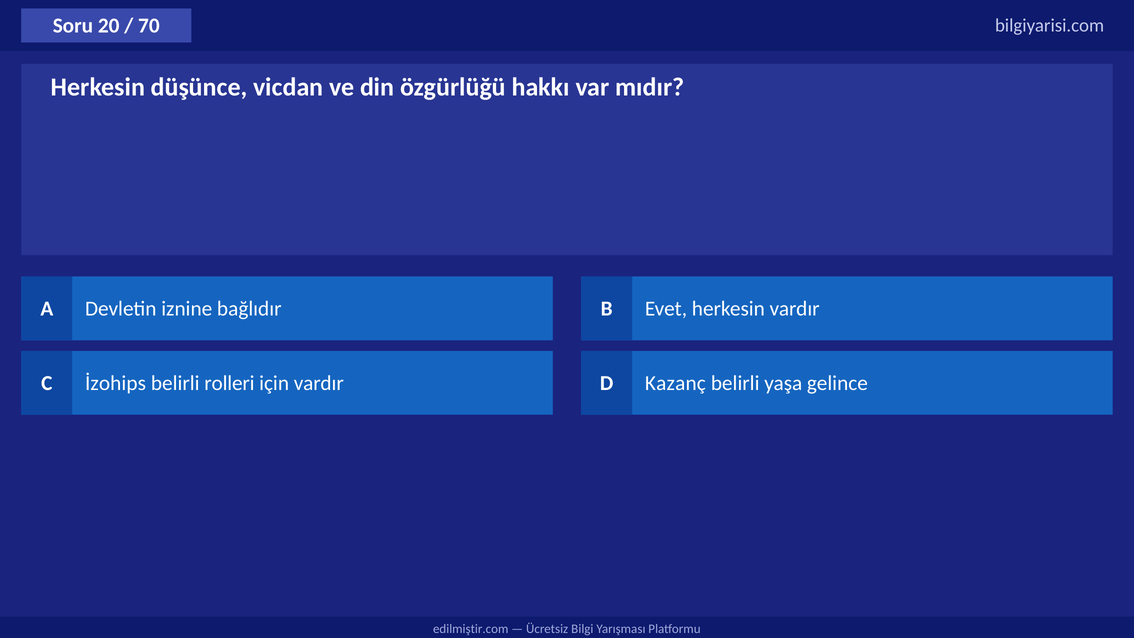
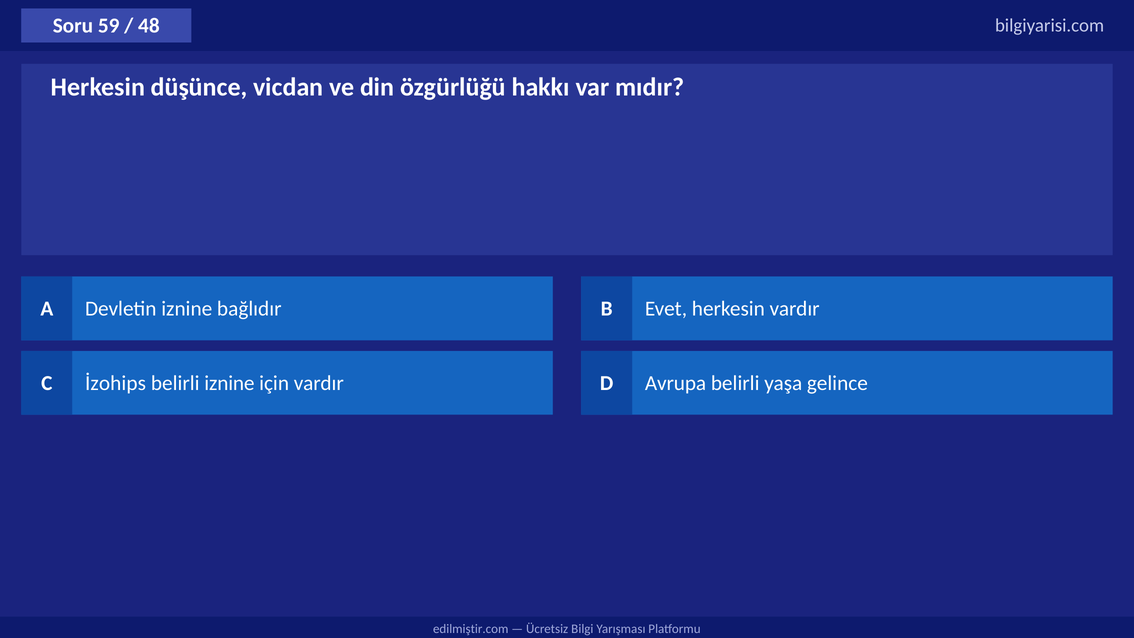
20: 20 -> 59 (109, 26)
70: 70 -> 48 (149, 26)
belirli rolleri: rolleri -> iznine (229, 383)
Kazanç: Kazanç -> Avrupa (676, 383)
